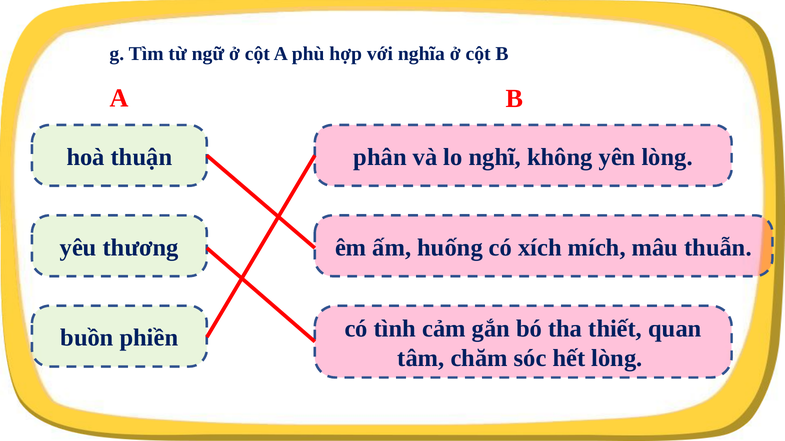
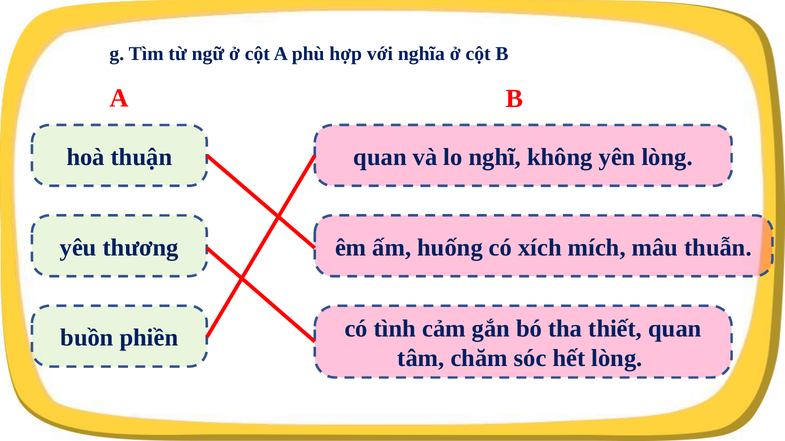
phân: phân -> quan (380, 157)
